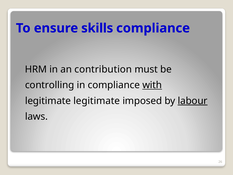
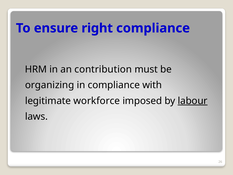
skills: skills -> right (97, 28)
controlling: controlling -> organizing (50, 85)
with underline: present -> none (152, 85)
legitimate legitimate: legitimate -> workforce (97, 101)
